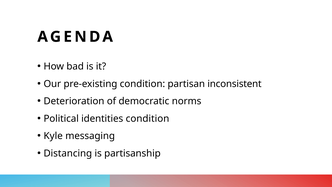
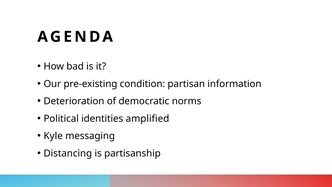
inconsistent: inconsistent -> information (234, 84)
identities condition: condition -> amplified (147, 118)
